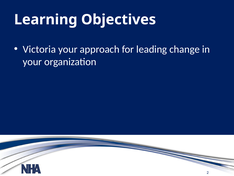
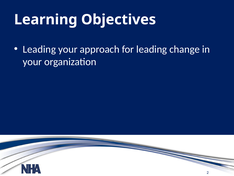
Victoria: Victoria -> Leading (39, 49)
